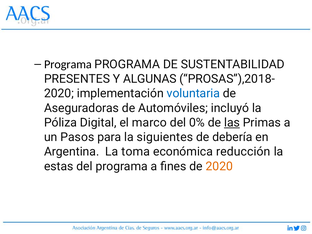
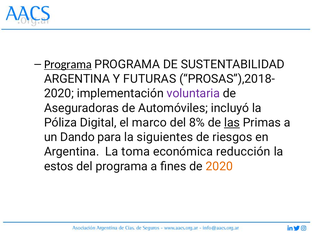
Programa underline: none -> present (68, 64)
PRESENTES: PRESENTES -> ARGENTINA (77, 79)
ALGUNAS: ALGUNAS -> FUTURAS (150, 79)
voluntaria colour: blue -> purple (193, 93)
0%: 0% -> 8% (197, 123)
Pasos: Pasos -> Dando (77, 137)
debería: debería -> riesgos (232, 137)
estas: estas -> estos (59, 166)
